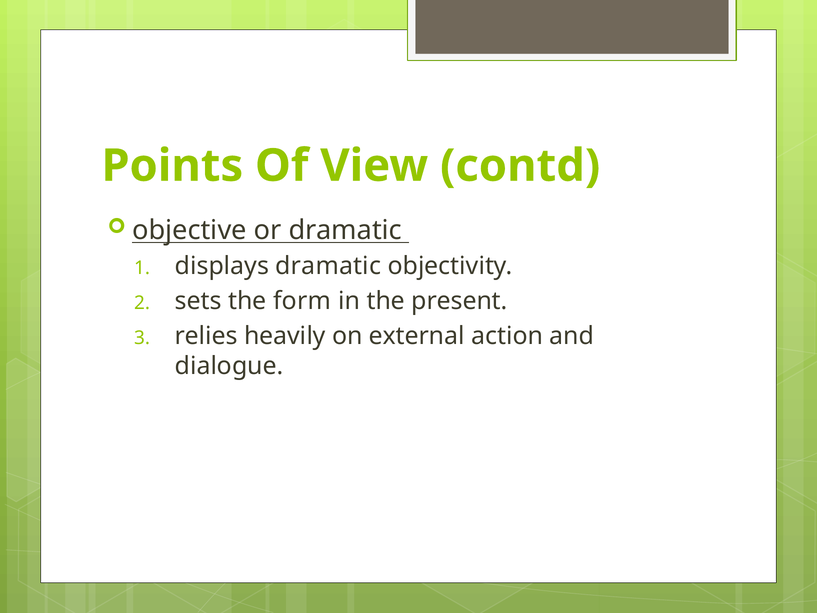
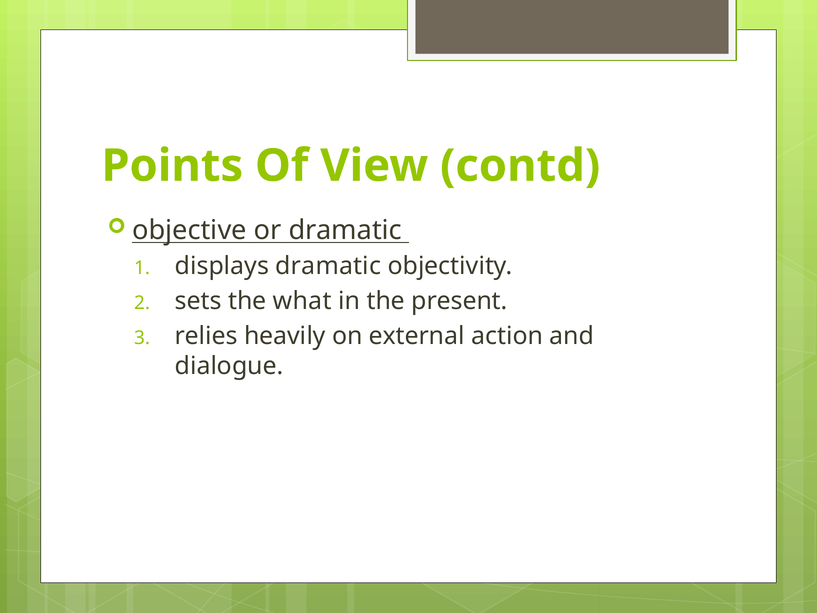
form: form -> what (302, 301)
